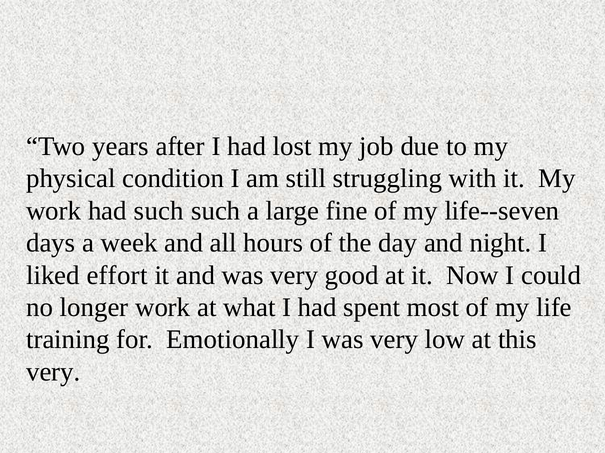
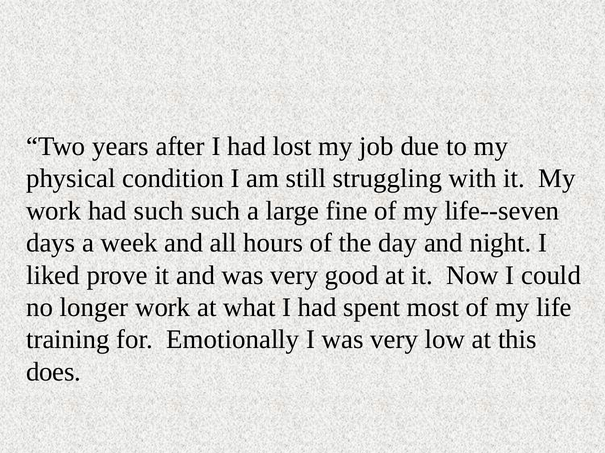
effort: effort -> prove (117, 276)
very: very -> does (53, 372)
